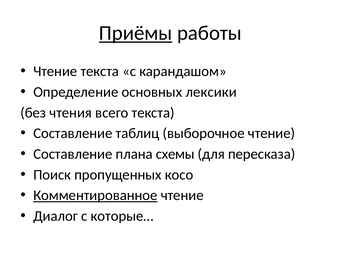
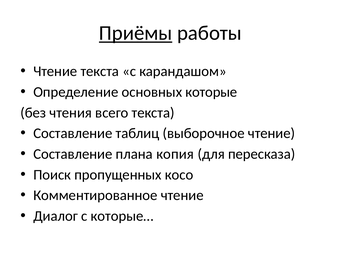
лексики: лексики -> которые (211, 92)
схемы: схемы -> копия (175, 154)
Комментированное underline: present -> none (95, 195)
